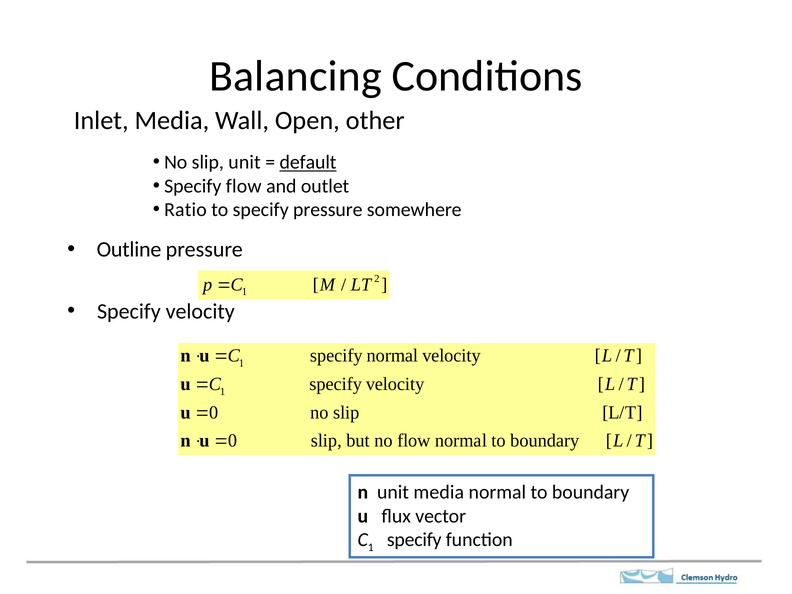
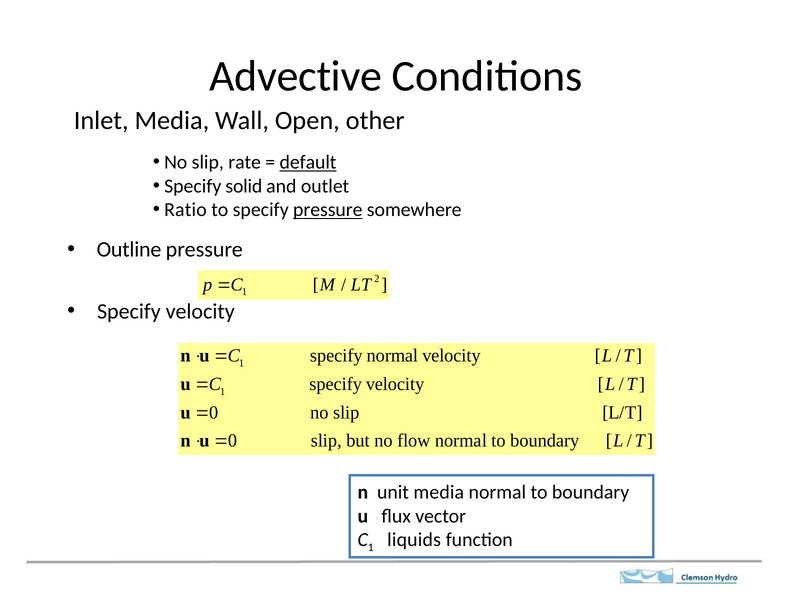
Balancing: Balancing -> Advective (296, 76)
slip unit: unit -> rate (245, 162)
Specify flow: flow -> solid (244, 186)
pressure underline: none -> present (328, 210)
specify: specify -> liquids (414, 540)
